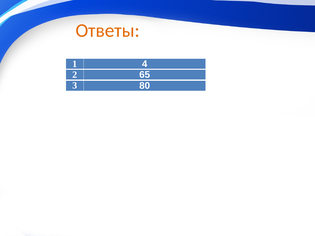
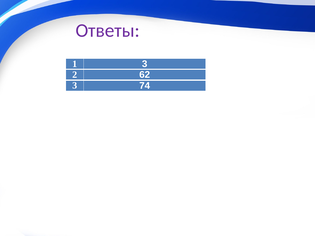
Ответы colour: orange -> purple (108, 30)
1 4: 4 -> 3 (145, 64)
65: 65 -> 62 (145, 75)
80: 80 -> 74 (145, 86)
